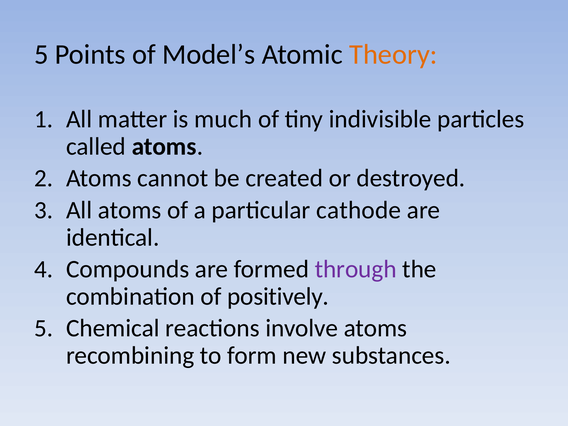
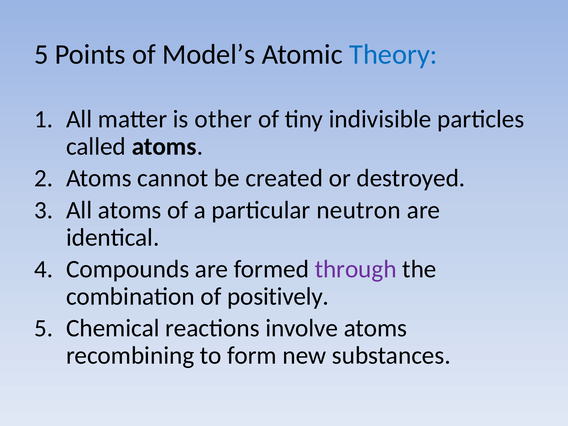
Theory colour: orange -> blue (393, 55)
much: much -> other (223, 119)
cathode: cathode -> neutron (359, 210)
